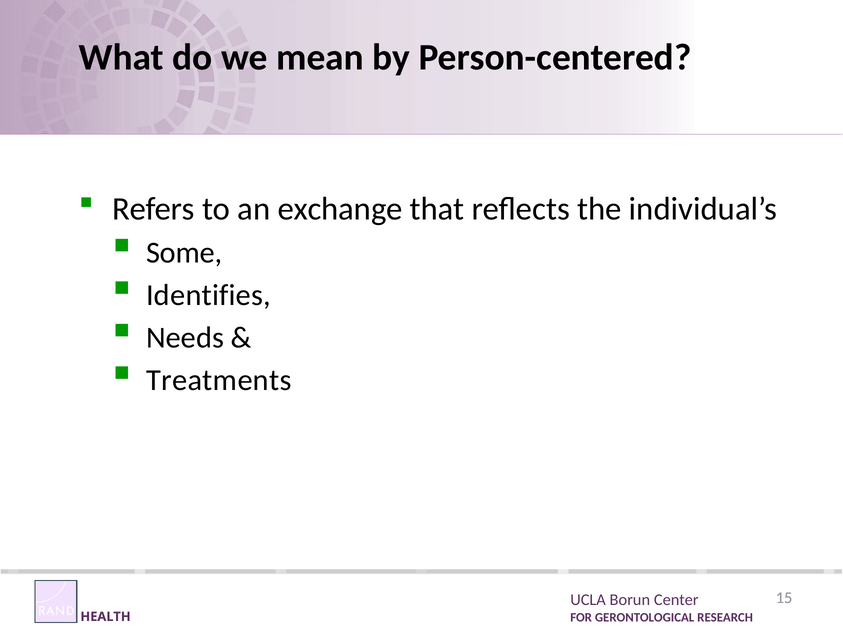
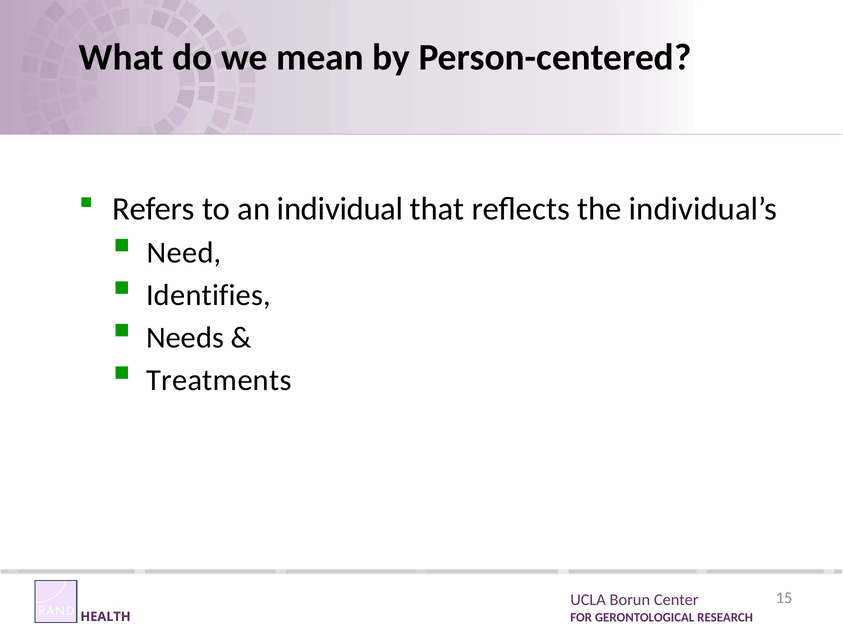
exchange: exchange -> individual (340, 209)
Some: Some -> Need (184, 253)
